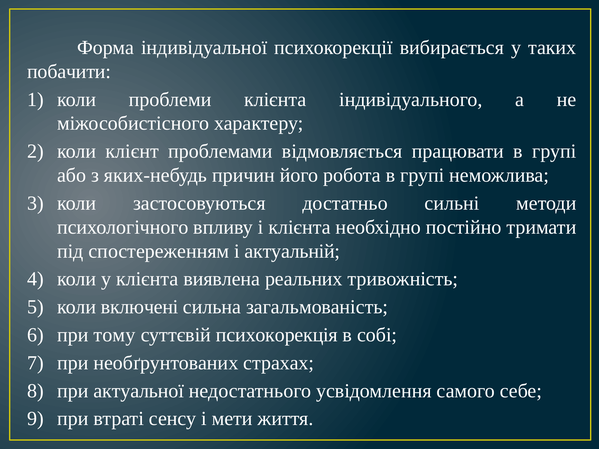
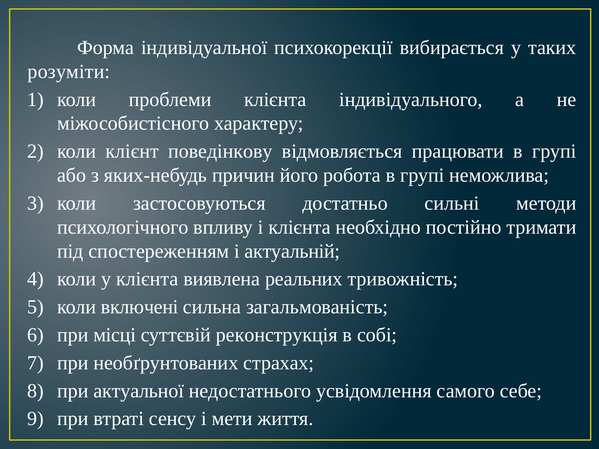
побачити: побачити -> розуміти (69, 72)
проблемами: проблемами -> поведінкову (220, 151)
тому: тому -> місці (115, 335)
психокорекція: психокорекція -> реконструкція (277, 335)
